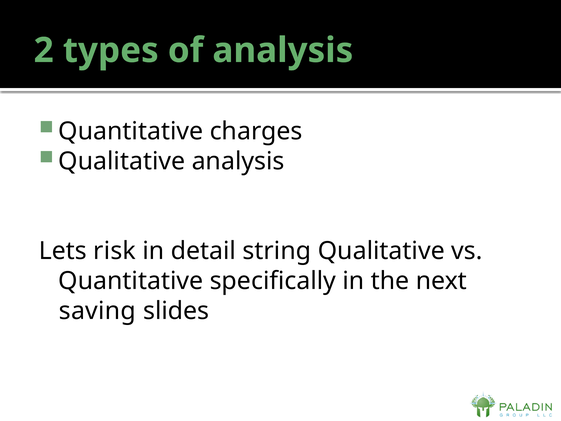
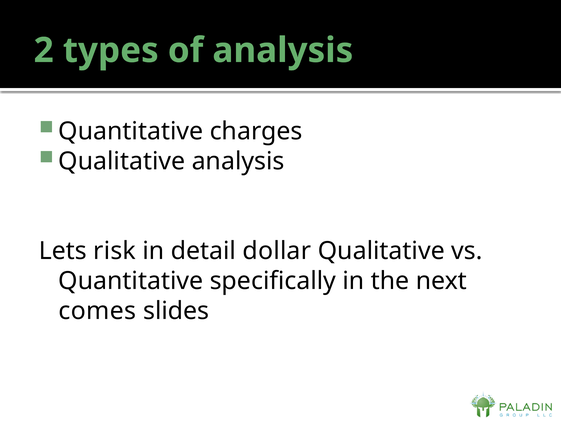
string: string -> dollar (277, 251)
saving: saving -> comes (97, 311)
